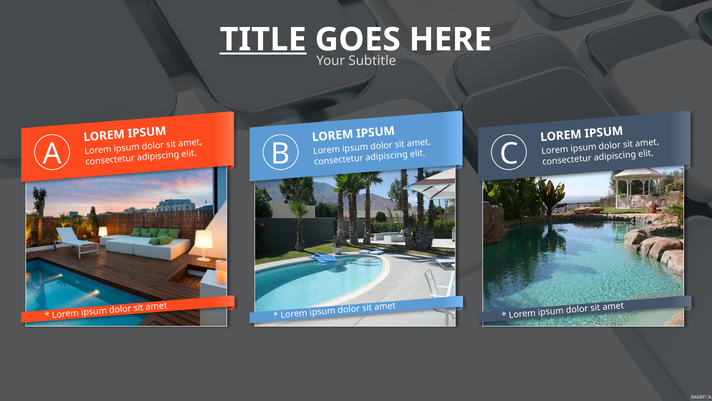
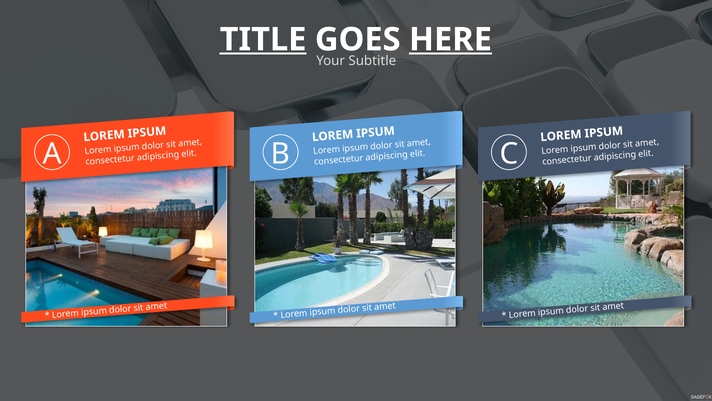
HERE underline: none -> present (451, 40)
